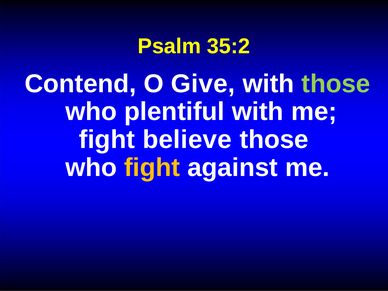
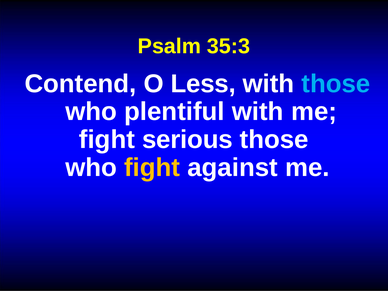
35:2: 35:2 -> 35:3 (228, 46)
Give: Give -> Less (203, 84)
those colour: light green -> light blue (336, 84)
believe: believe -> serious (187, 140)
